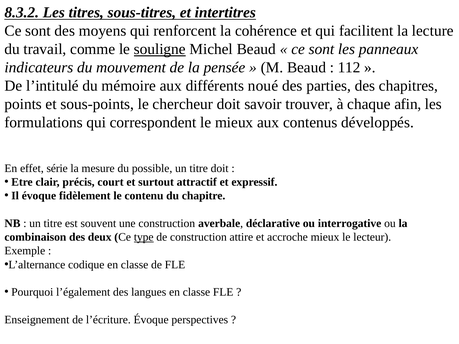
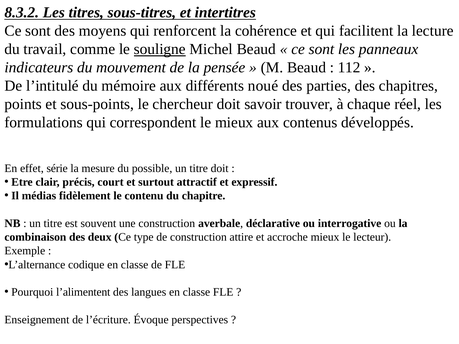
afin: afin -> réel (408, 104)
Il évoque: évoque -> médias (39, 196)
type underline: present -> none (144, 237)
l’également: l’également -> l’alimentent (83, 292)
